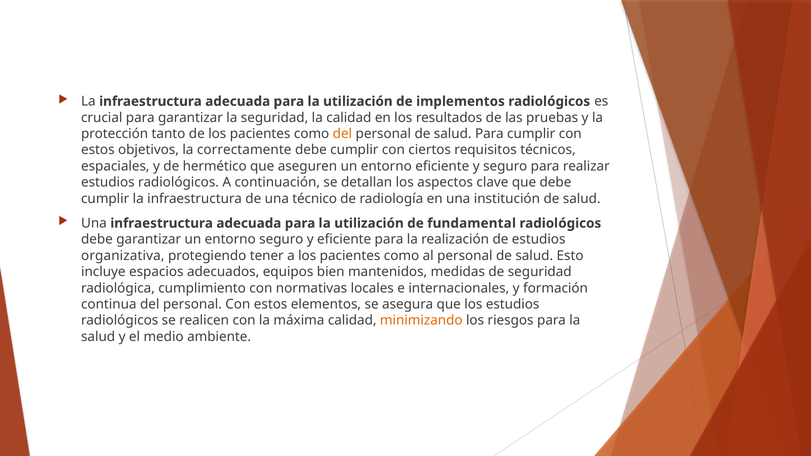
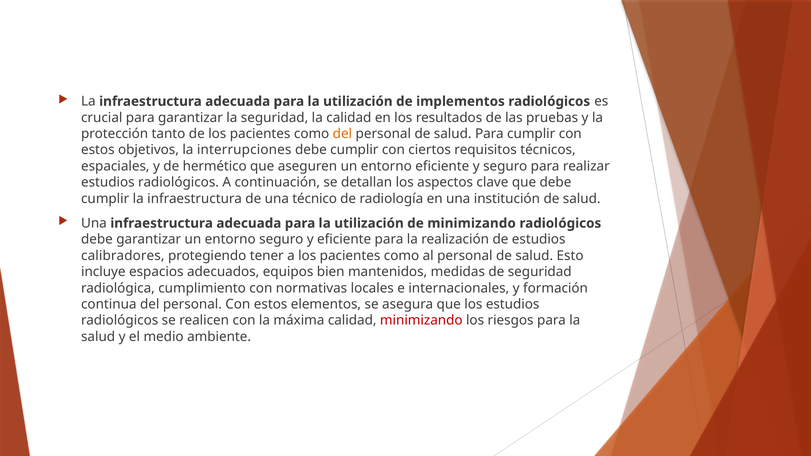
correctamente: correctamente -> interrupciones (244, 150)
de fundamental: fundamental -> minimizando (472, 223)
organizativa: organizativa -> calibradores (123, 256)
minimizando colour: orange -> red (421, 321)
